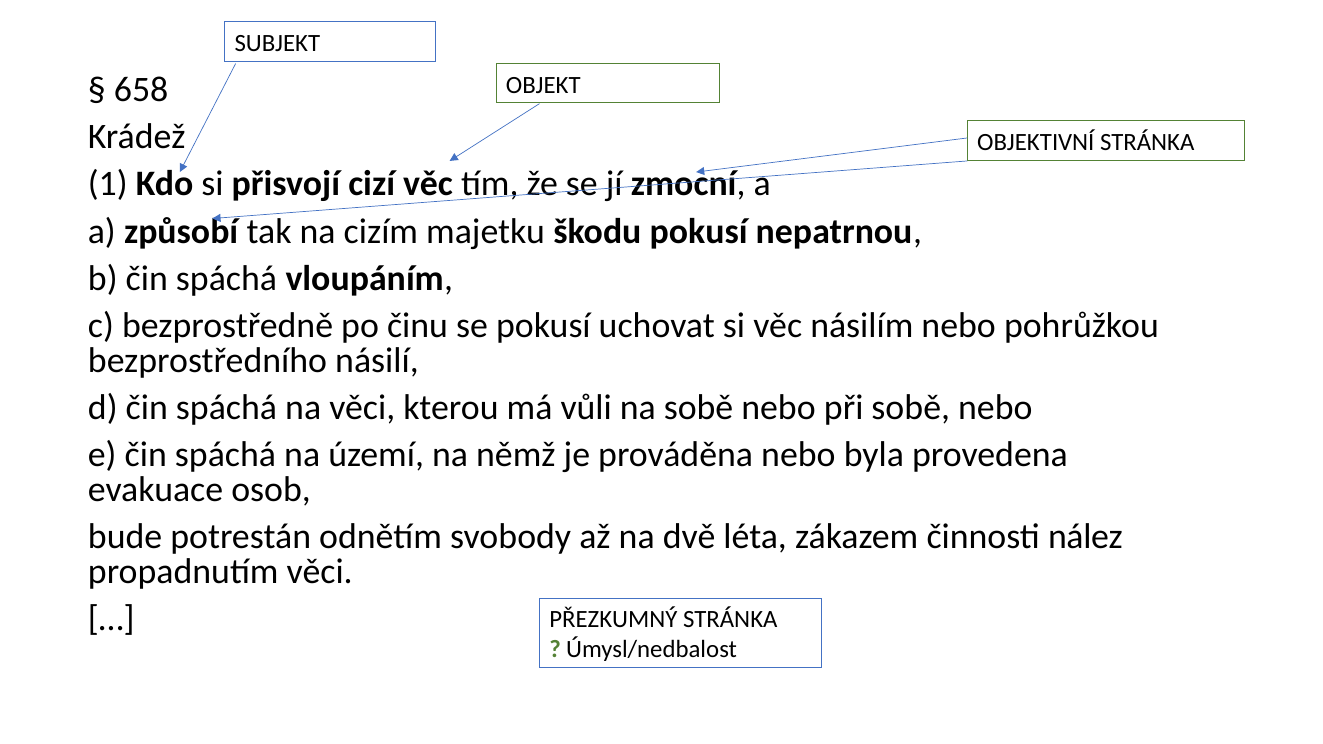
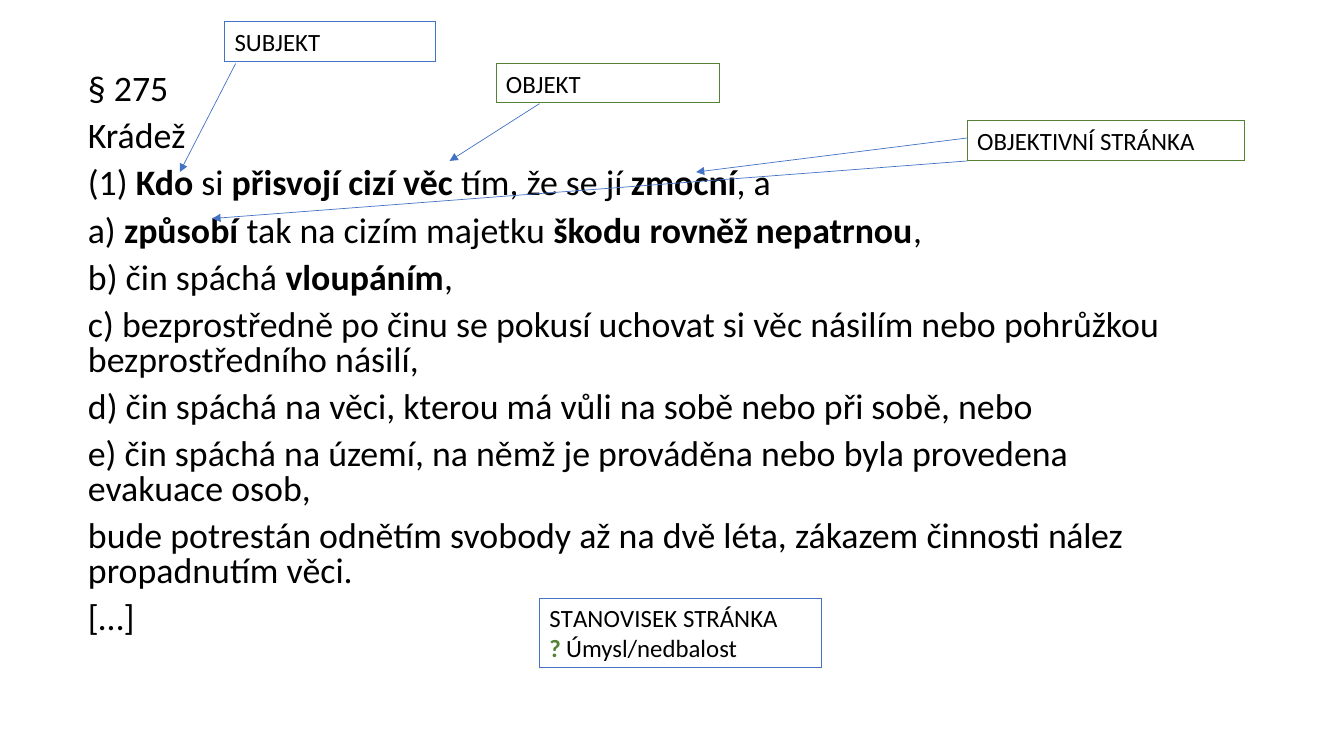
658: 658 -> 275 (141, 90)
škodu pokusí: pokusí -> rovněž (699, 231)
PŘEZKUMNÝ: PŘEZKUMNÝ -> STANOVISEK (613, 620)
